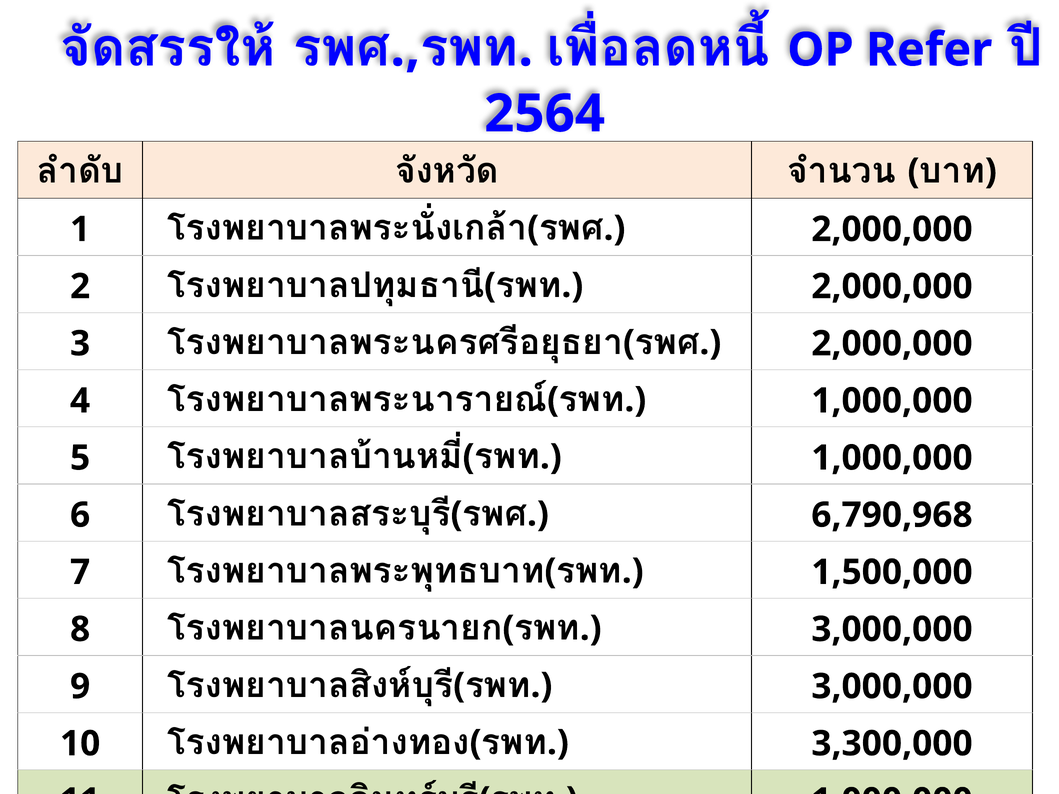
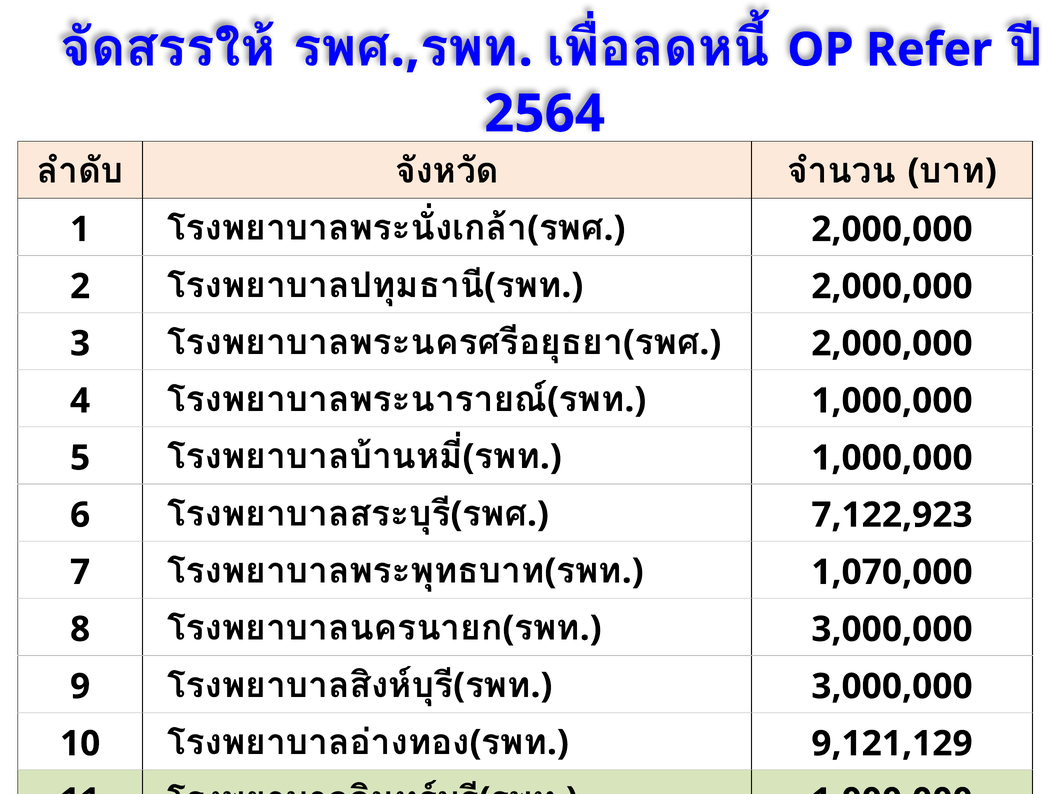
6,790,968: 6,790,968 -> 7,122,923 (892, 515)
1,500,000: 1,500,000 -> 1,070,000 (892, 572)
3,300,000: 3,300,000 -> 9,121,129 (892, 744)
